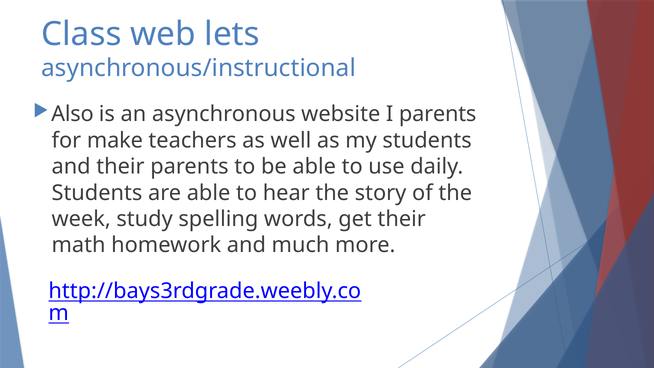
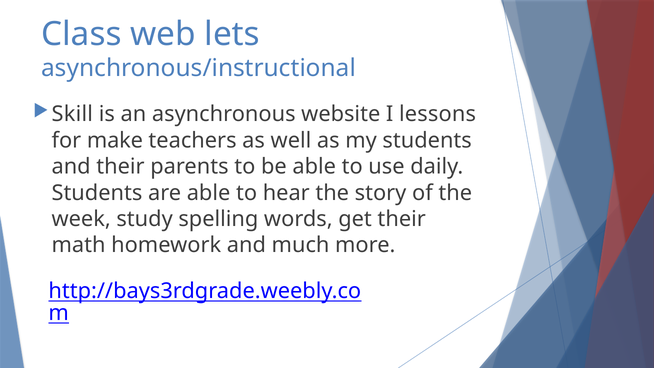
Also: Also -> Skill (72, 114)
I parents: parents -> lessons (438, 114)
